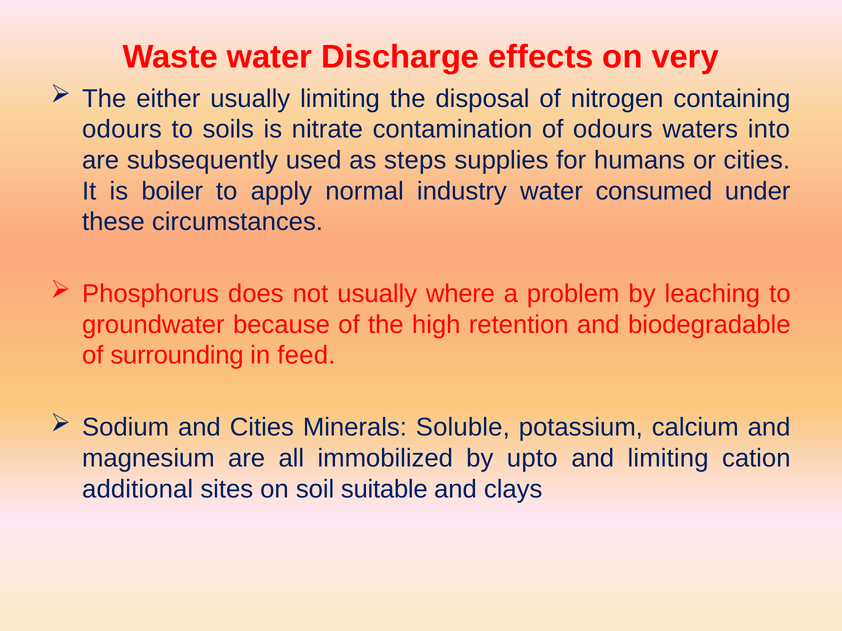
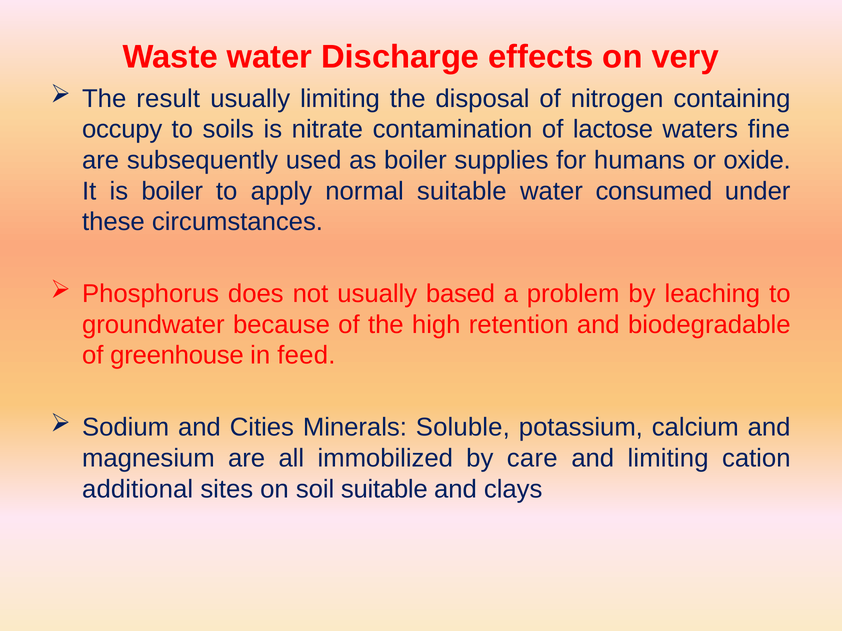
either: either -> result (168, 99)
odours: odours -> occupy (122, 129)
of odours: odours -> lactose (613, 129)
into: into -> fine (769, 129)
as steps: steps -> boiler (415, 160)
or cities: cities -> oxide (757, 160)
normal industry: industry -> suitable (462, 191)
where: where -> based (460, 294)
surrounding: surrounding -> greenhouse (177, 356)
upto: upto -> care (532, 459)
